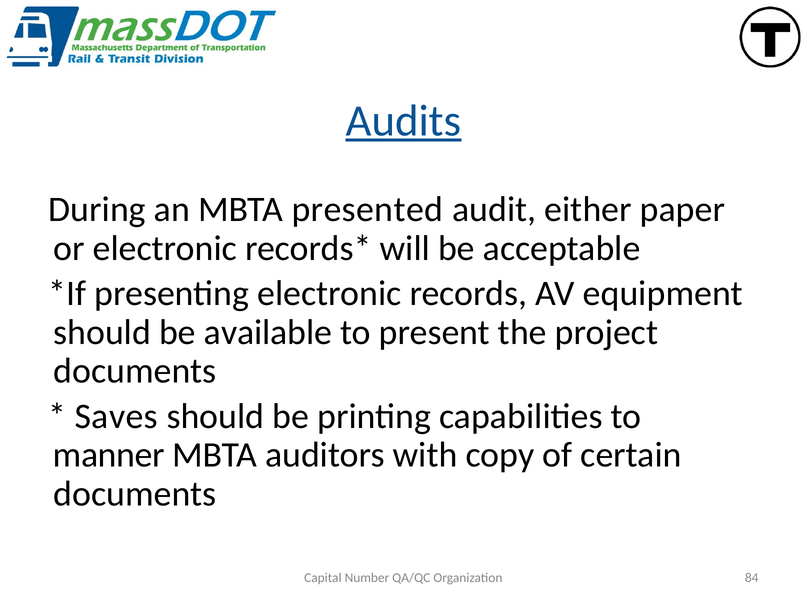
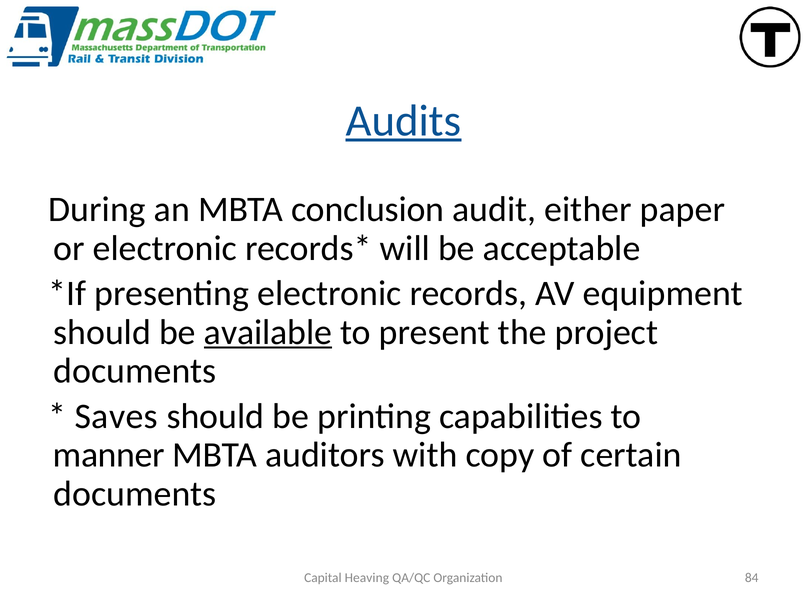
presented: presented -> conclusion (368, 210)
available underline: none -> present (268, 332)
Number: Number -> Heaving (367, 578)
